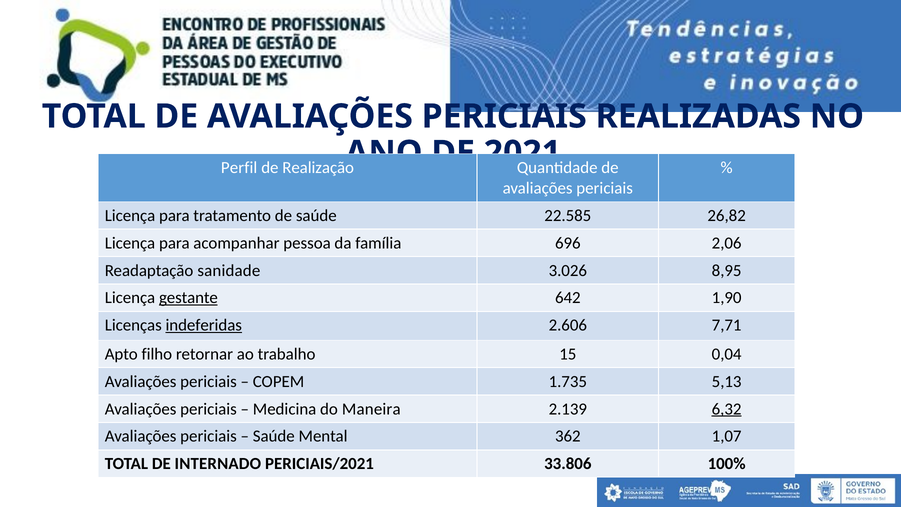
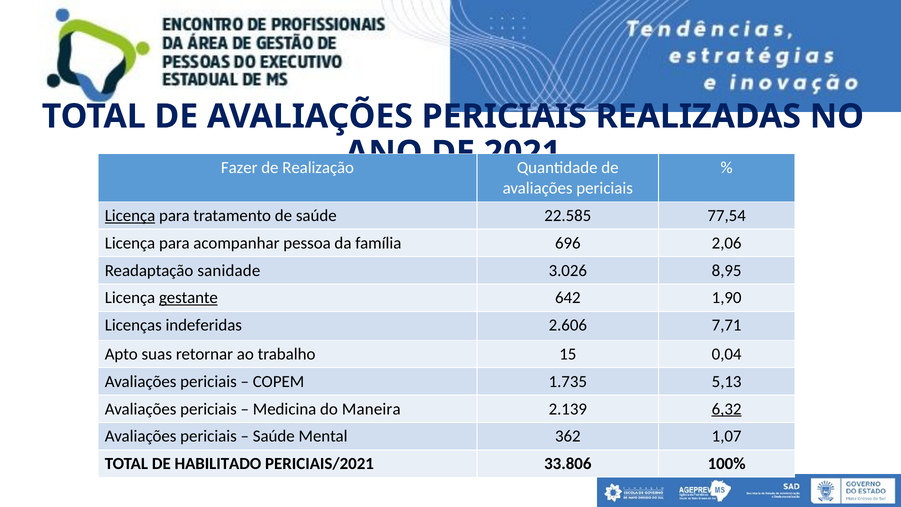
Perfil: Perfil -> Fazer (239, 168)
Licença underline: none -> present (130, 216)
26,82: 26,82 -> 77,54 (727, 216)
indeferidas underline: present -> none (204, 325)
filho: filho -> suas (157, 354)
INTERNADO: INTERNADO -> HABILITADO (218, 464)
